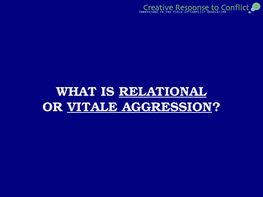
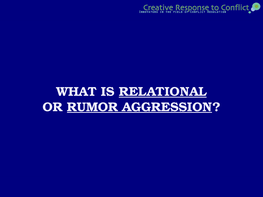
VITALE: VITALE -> RUMOR (92, 107)
